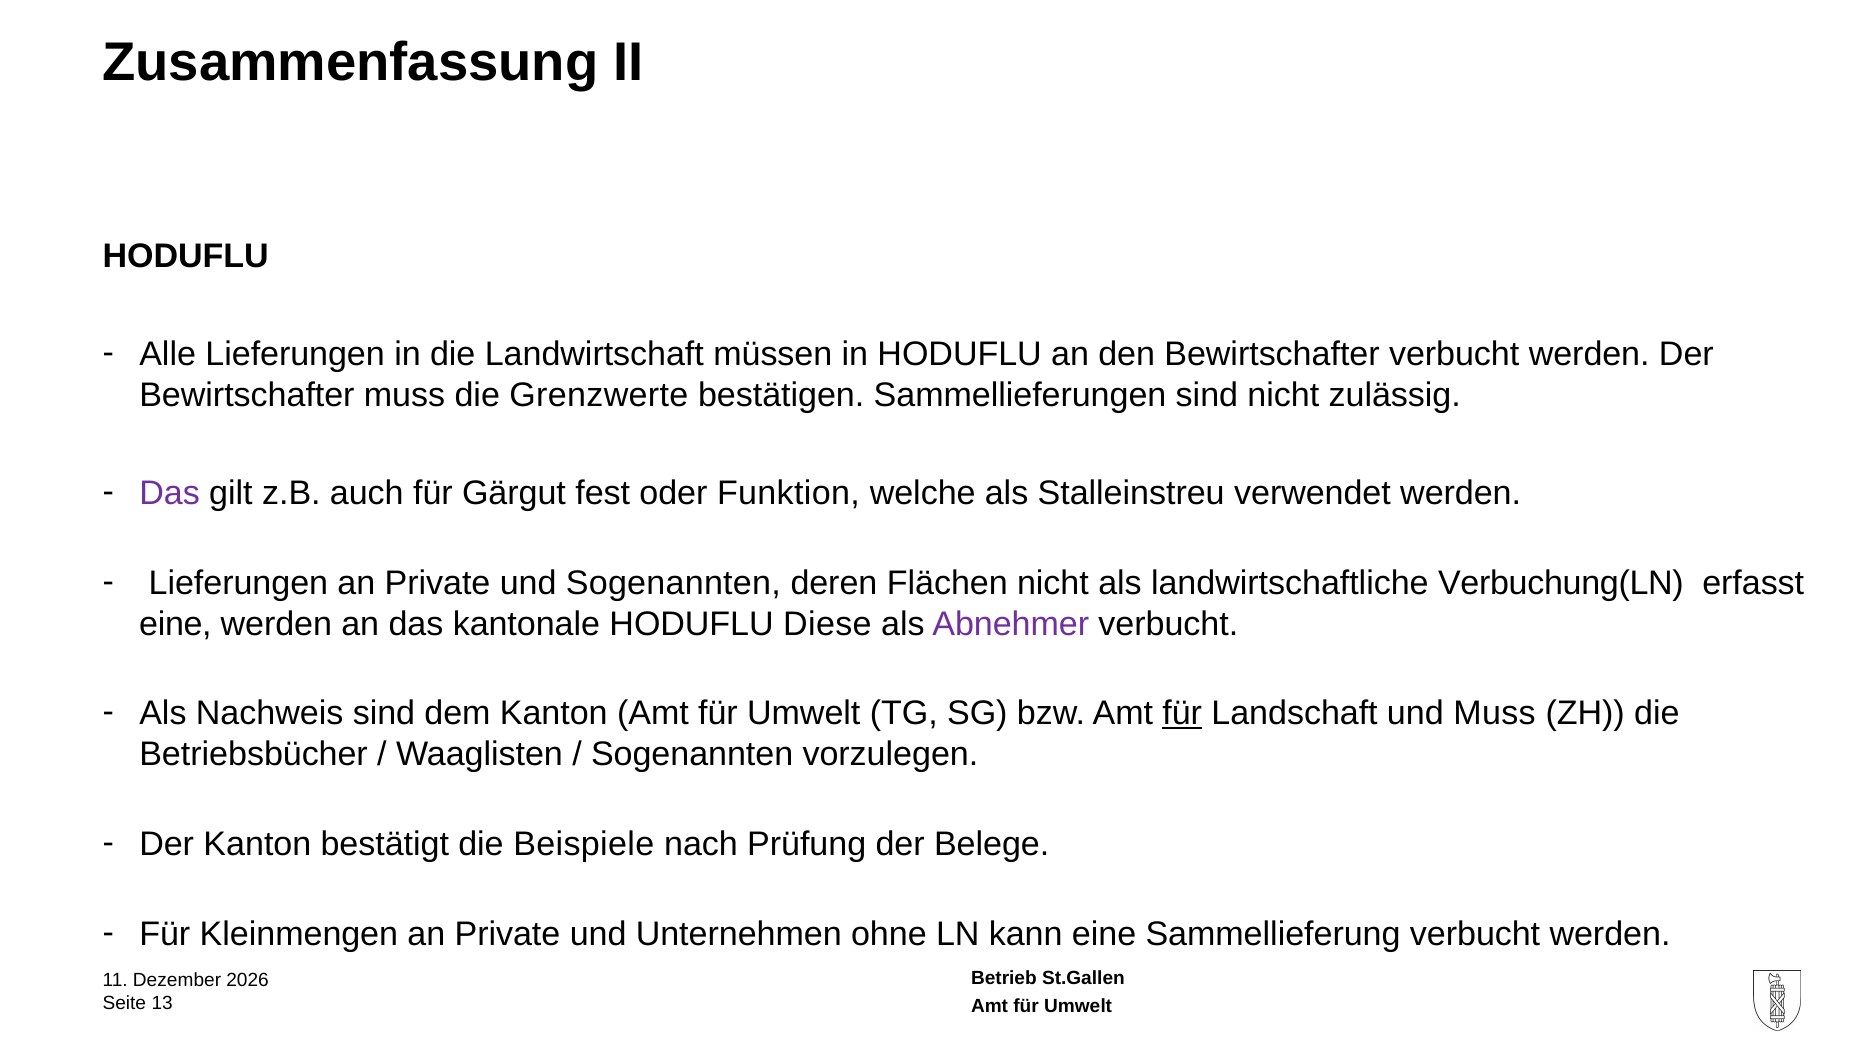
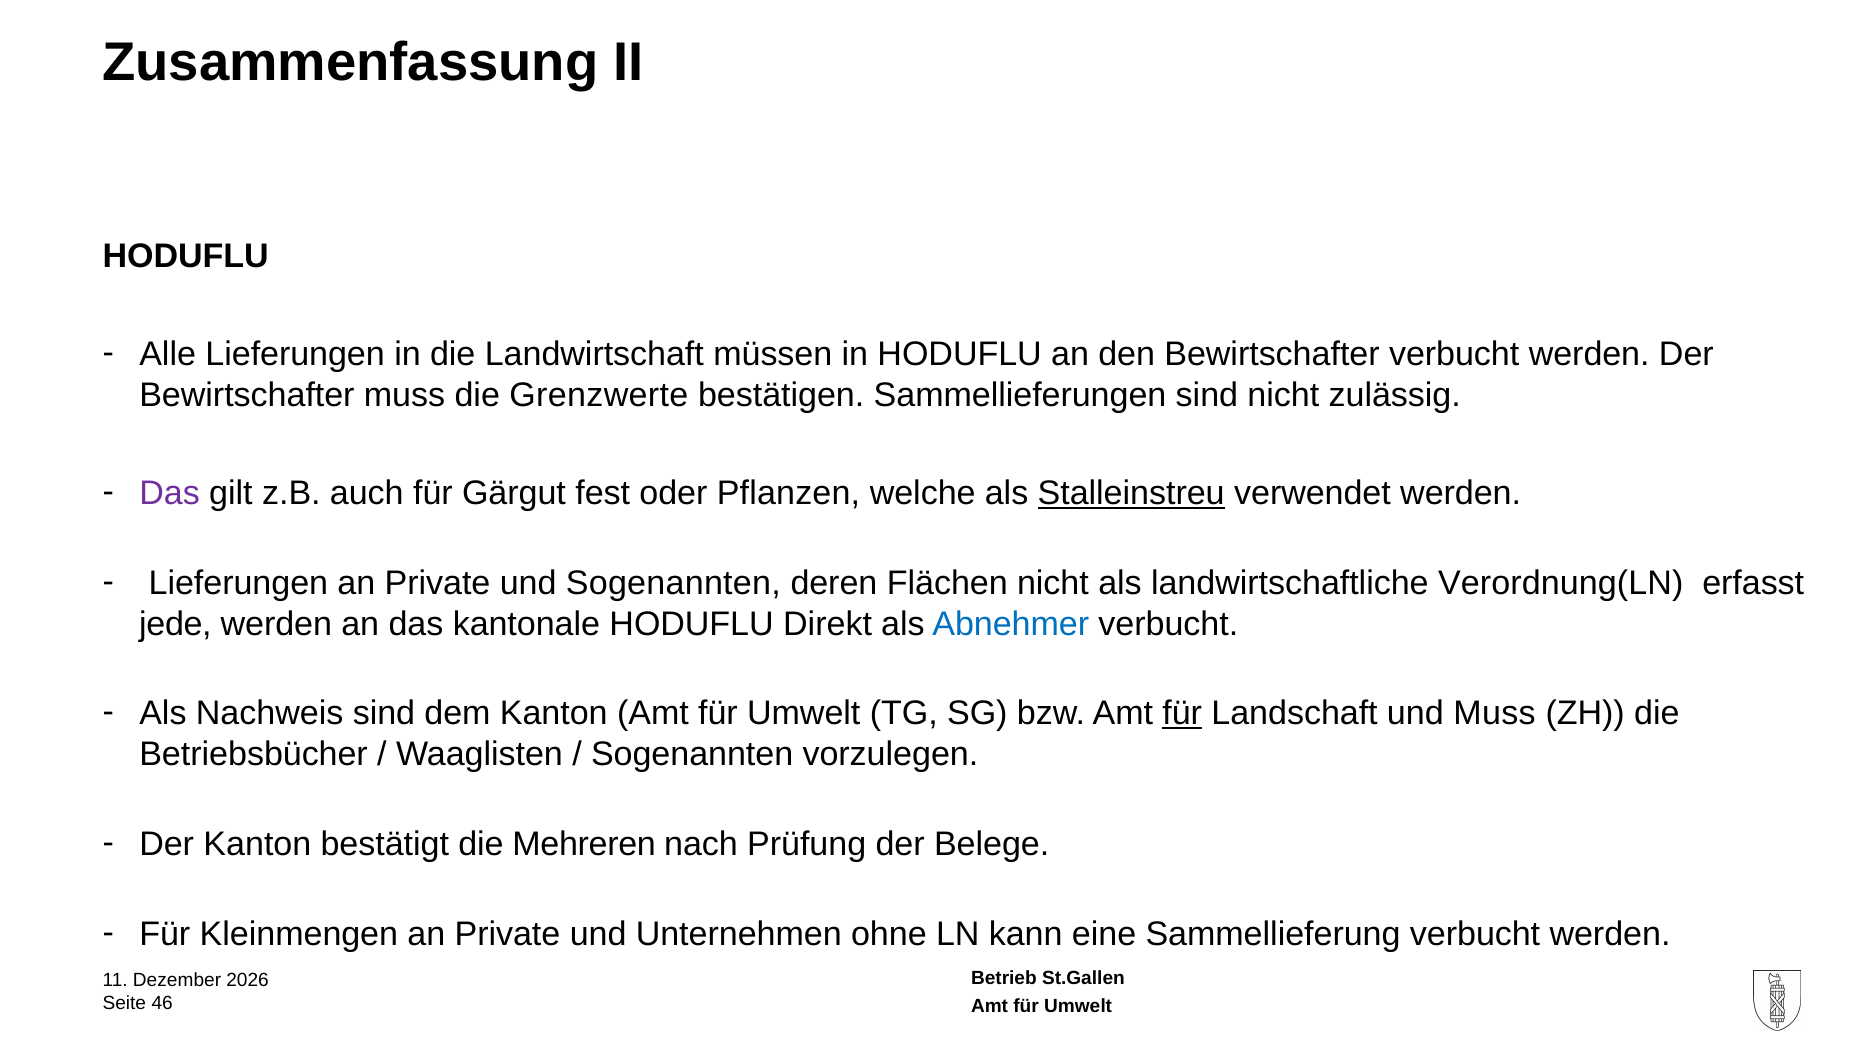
Funktion: Funktion -> Pflanzen (788, 493)
Stalleinstreu underline: none -> present (1131, 493)
Verbuchung(LN: Verbuchung(LN -> Verordnung(LN (1561, 583)
eine: eine -> jede (175, 624)
Diese: Diese -> Direkt (828, 624)
Abnehmer colour: purple -> blue (1011, 624)
Beispiele: Beispiele -> Mehreren (584, 845)
13: 13 -> 46 (162, 1003)
